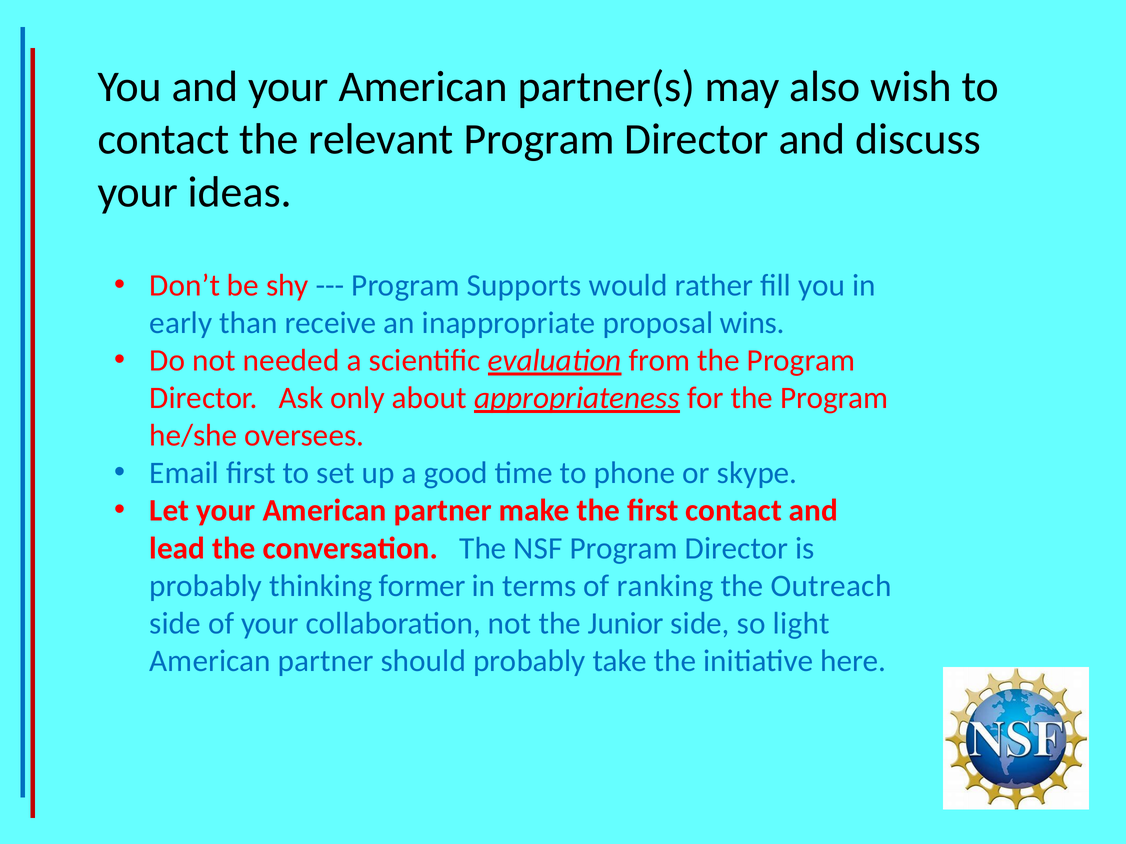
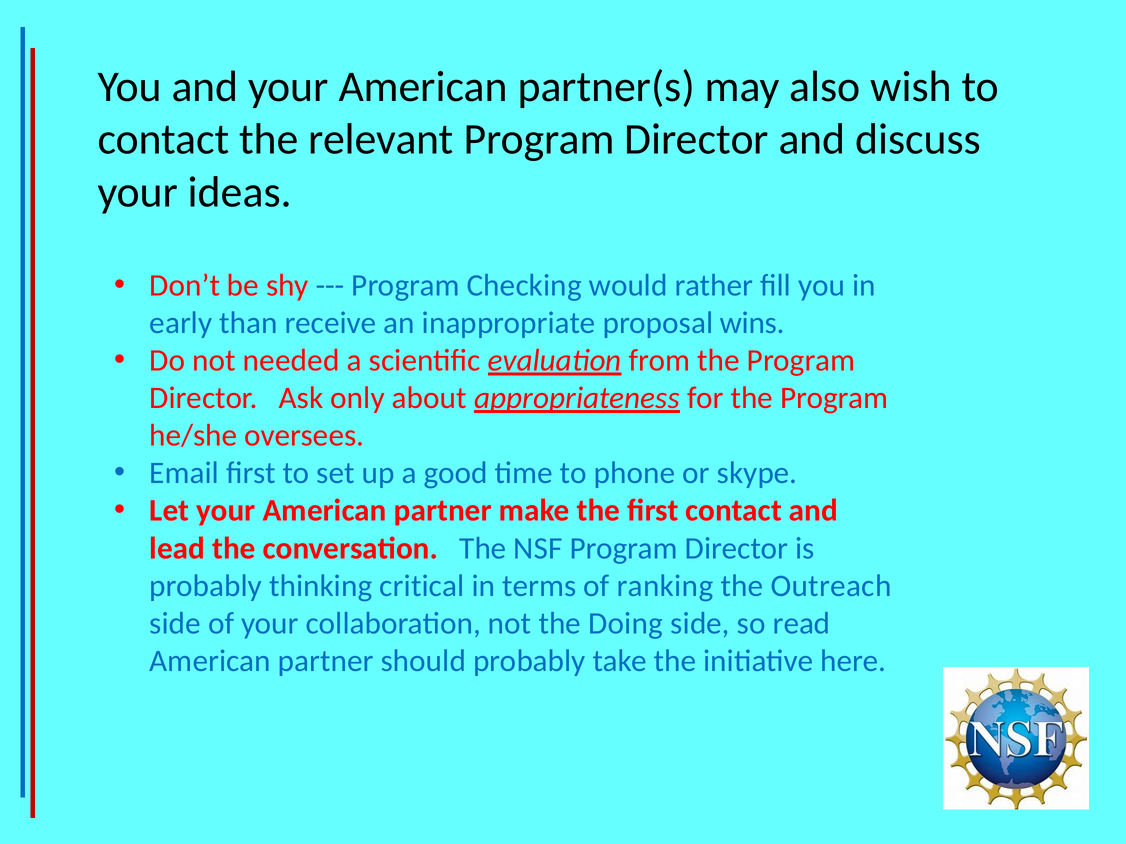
Supports: Supports -> Checking (524, 286)
former: former -> critical (422, 586)
Junior: Junior -> Doing (626, 624)
light: light -> read (802, 624)
